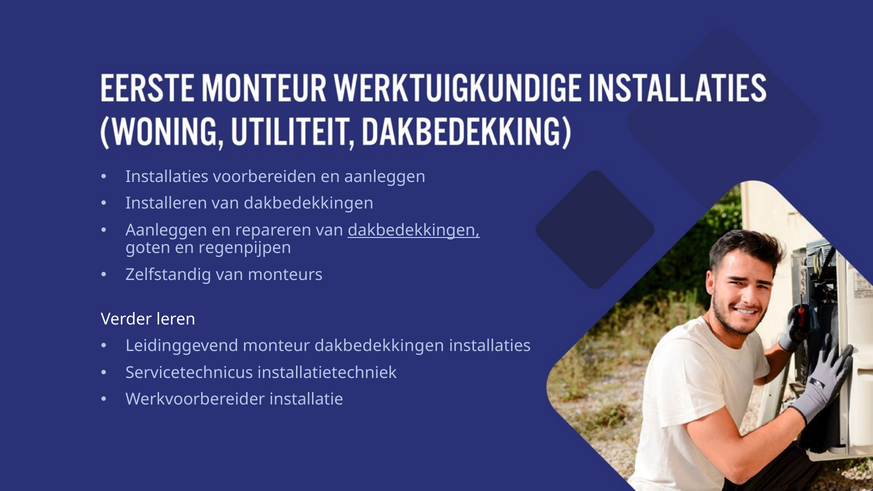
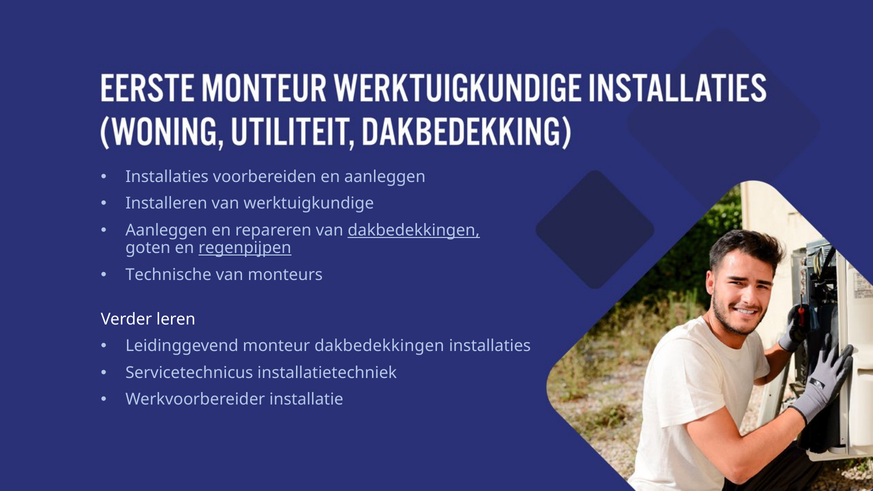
Installeren van dakbedekkingen: dakbedekkingen -> werktuigkundige (309, 204)
regenpijpen underline: none -> present (245, 248)
Zelfstandig: Zelfstandig -> Technische (168, 275)
